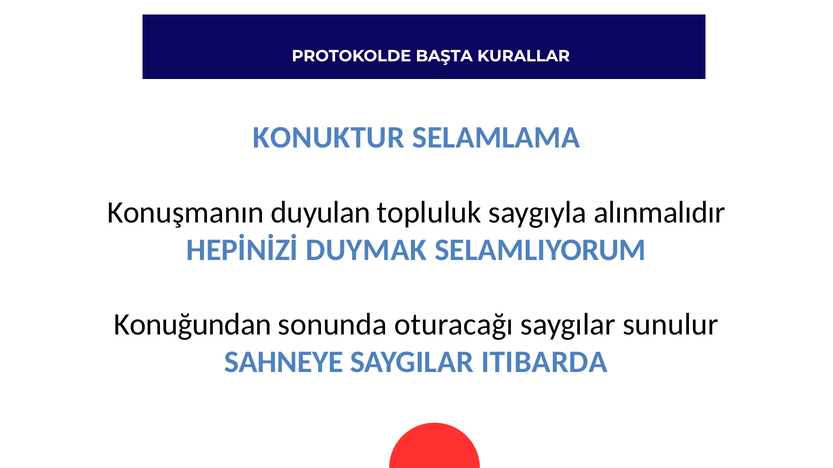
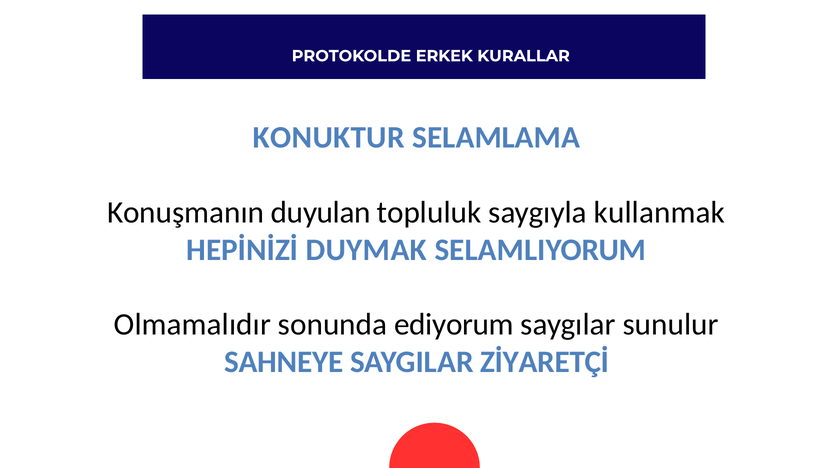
BAŞTA: BAŞTA -> ERKEK (444, 56)
alınmalıdır: alınmalıdır -> kullanmak (659, 213)
Konuğundan: Konuğundan -> Olmamalıdır (192, 325)
oturacağı: oturacağı -> ediyorum (454, 325)
ITIBARDA: ITIBARDA -> ZİYARETÇİ (545, 363)
